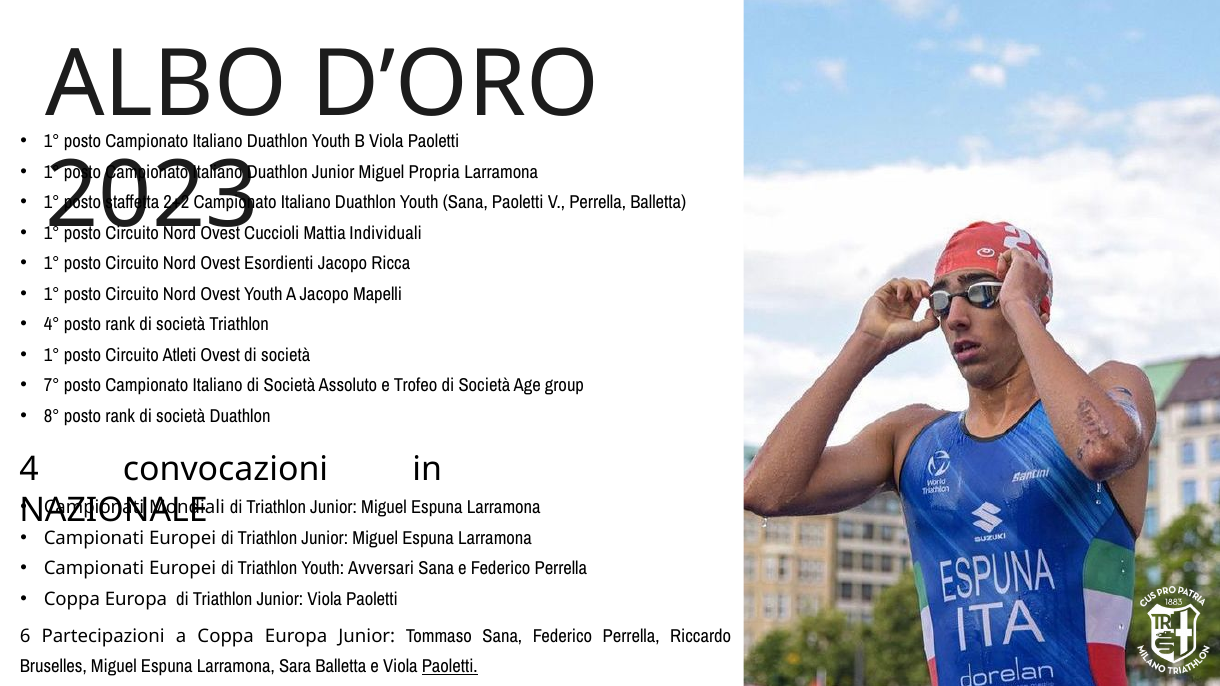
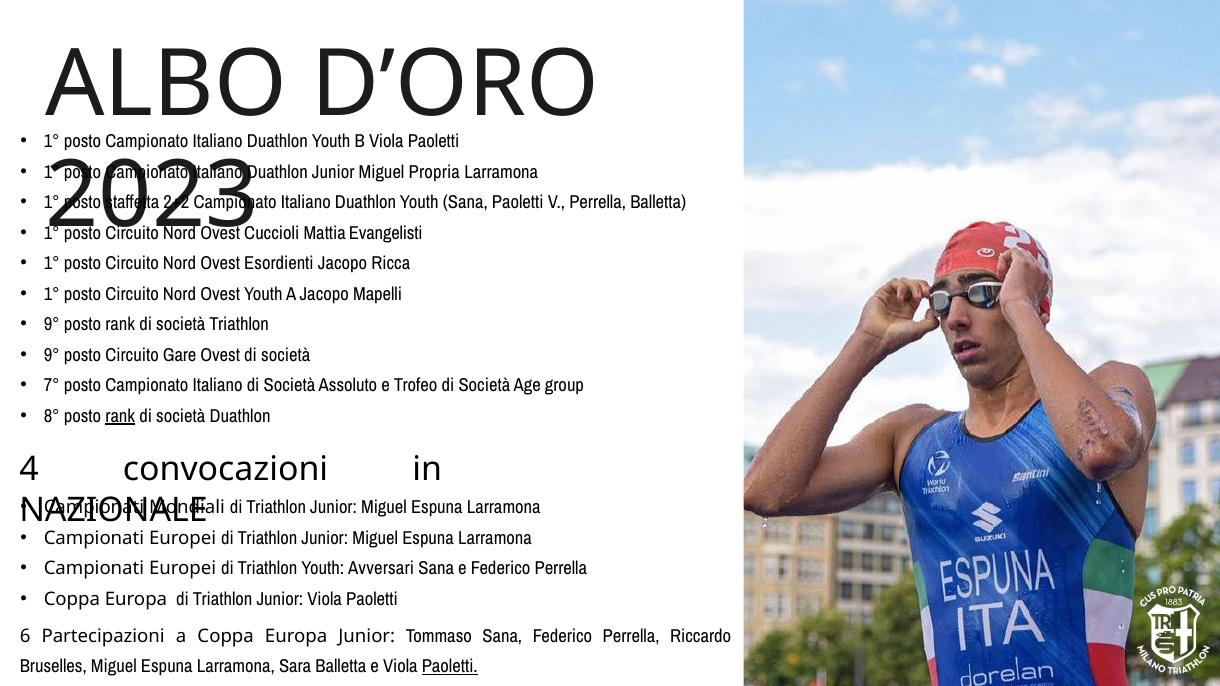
Individuali: Individuali -> Evangelisti (386, 233)
4°: 4° -> 9° (52, 325)
1°: 1° -> 9° (52, 355)
Atleti: Atleti -> Gare (180, 355)
rank underline: none -> present (120, 416)
